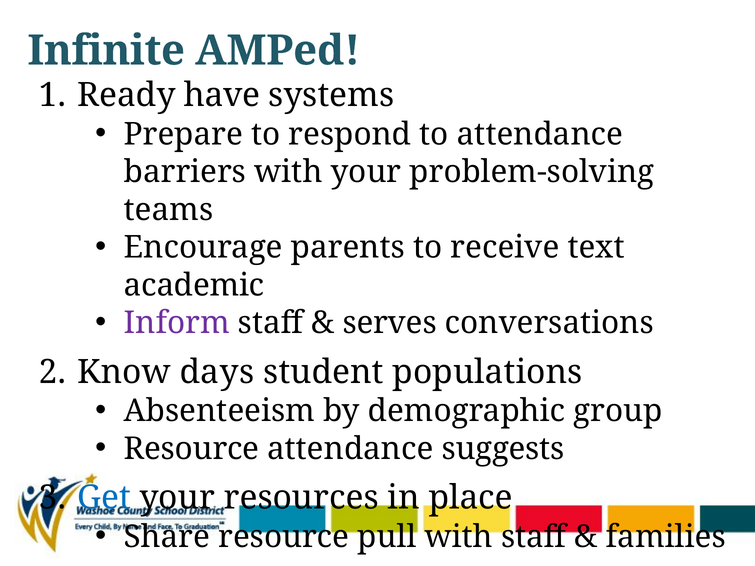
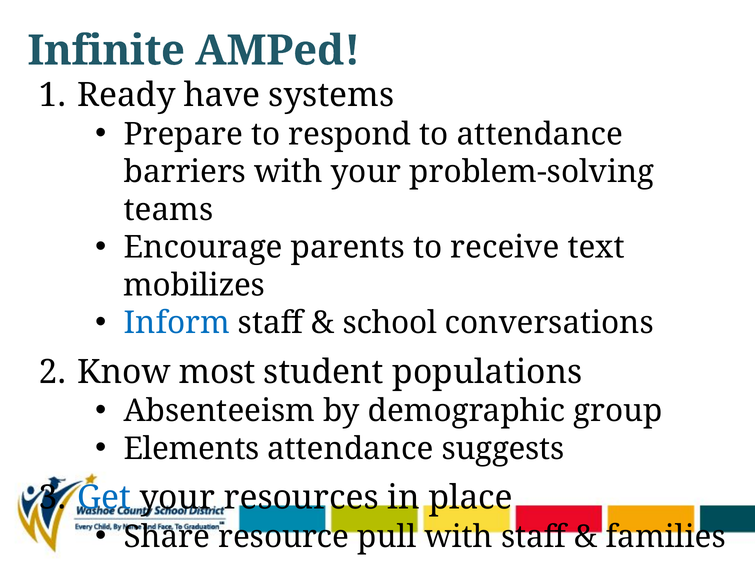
academic: academic -> mobilizes (194, 285)
Inform colour: purple -> blue (177, 323)
serves: serves -> school (390, 323)
days: days -> most (217, 372)
Resource: Resource -> Elements (192, 449)
